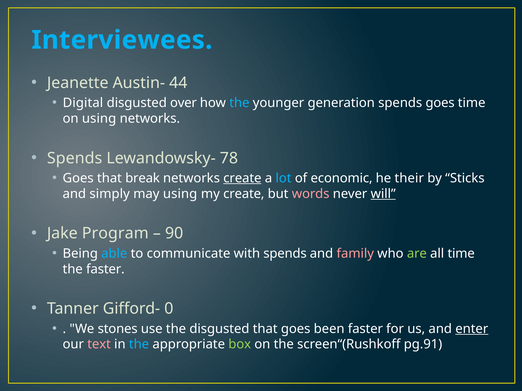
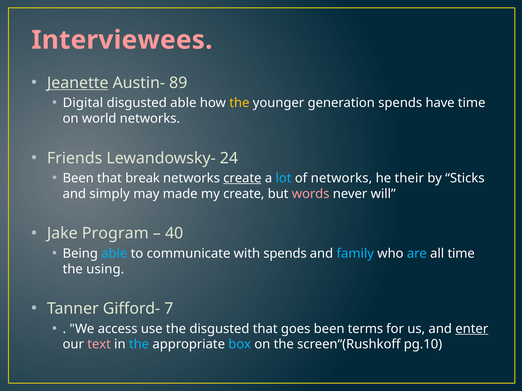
Interviewees colour: light blue -> pink (122, 40)
Jeanette underline: none -> present (78, 83)
44: 44 -> 89 (178, 83)
disgusted over: over -> able (183, 103)
the colour: light blue -> yellow (239, 103)
spends goes: goes -> have (440, 103)
on using: using -> world (99, 119)
Spends: Spends -> Friends (75, 158)
78: 78 -> 24 (229, 158)
Goes: Goes -> Been (78, 178)
of economic: economic -> networks (341, 178)
may using: using -> made (180, 194)
will underline: present -> none (383, 194)
90: 90 -> 40 (174, 234)
family colour: pink -> light blue (355, 254)
are colour: light green -> light blue (417, 254)
the faster: faster -> using (105, 269)
0: 0 -> 7 (169, 309)
stones: stones -> access (118, 329)
been faster: faster -> terms (365, 329)
box colour: light green -> light blue (240, 345)
pg.91: pg.91 -> pg.10 (423, 345)
